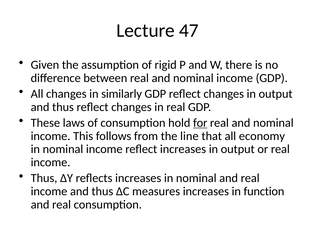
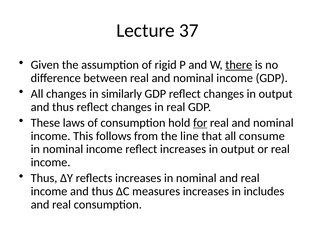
47: 47 -> 37 (189, 30)
there underline: none -> present (239, 65)
economy: economy -> consume (262, 136)
function: function -> includes (264, 192)
